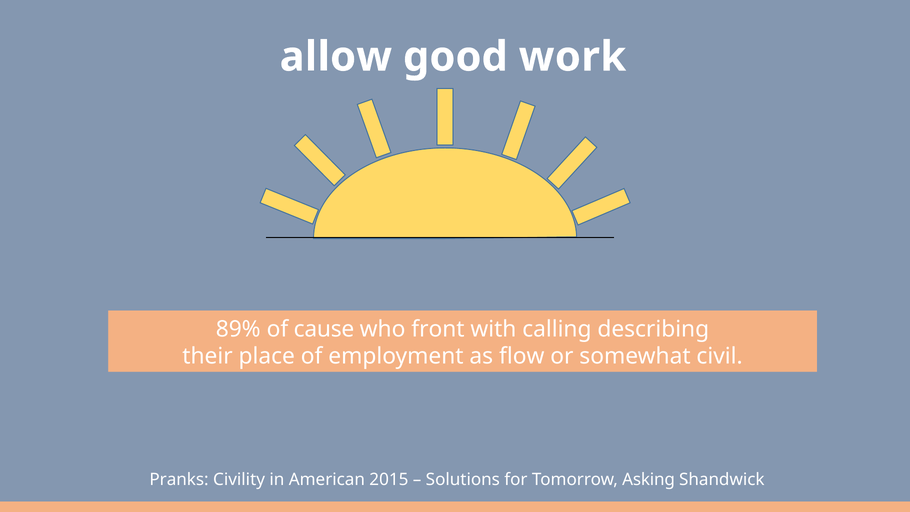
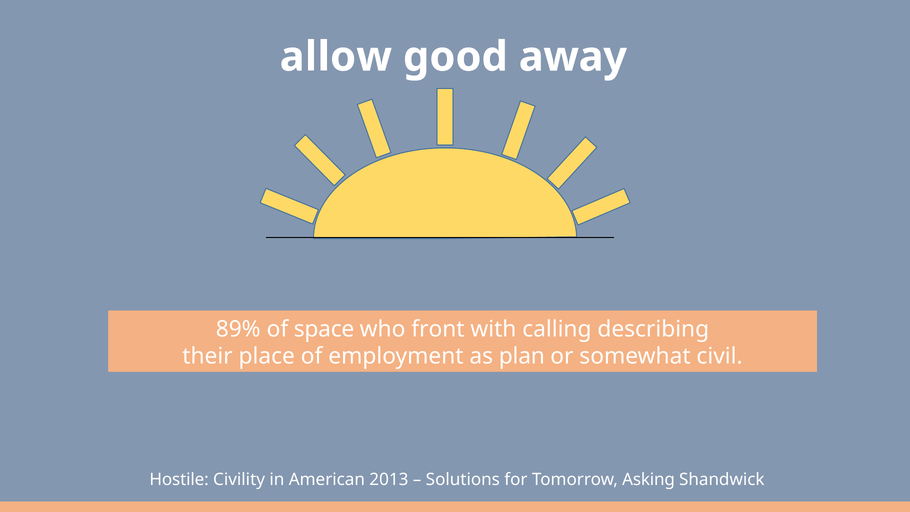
work: work -> away (573, 57)
cause: cause -> space (324, 329)
flow: flow -> plan (522, 356)
Pranks: Pranks -> Hostile (179, 479)
2015: 2015 -> 2013 (389, 479)
